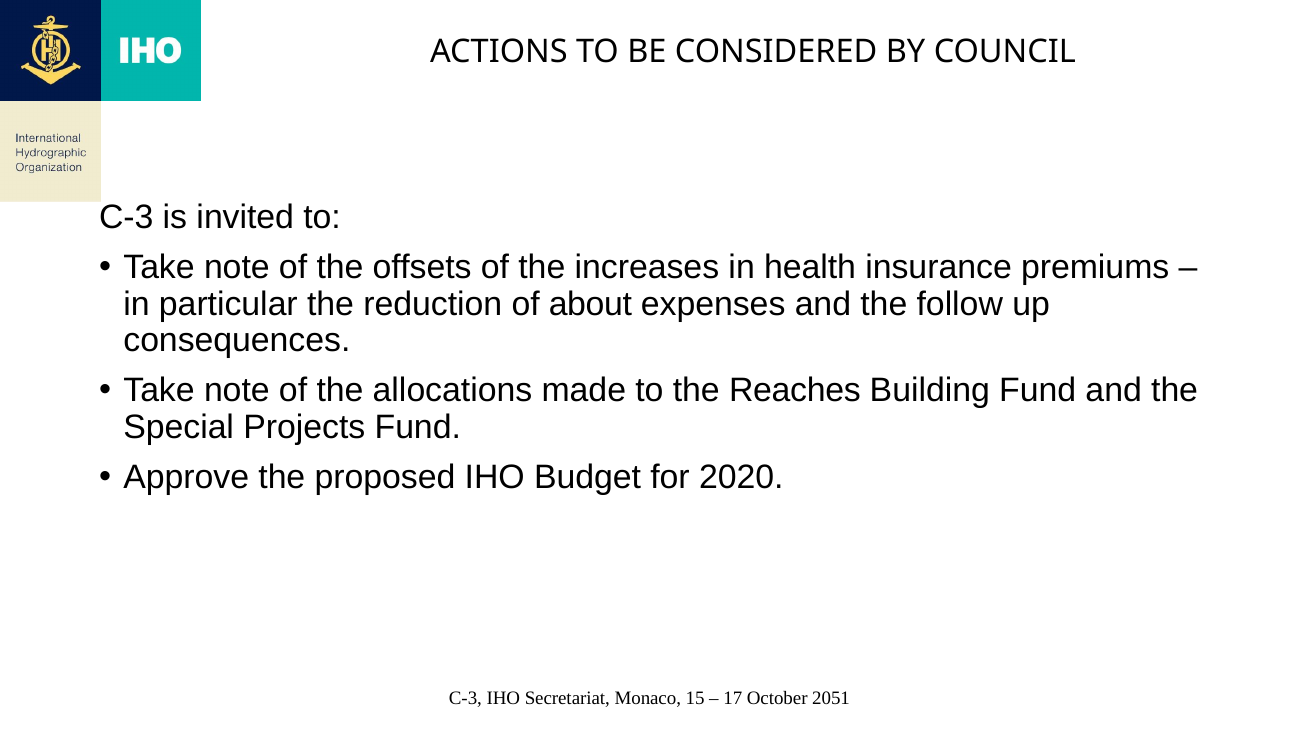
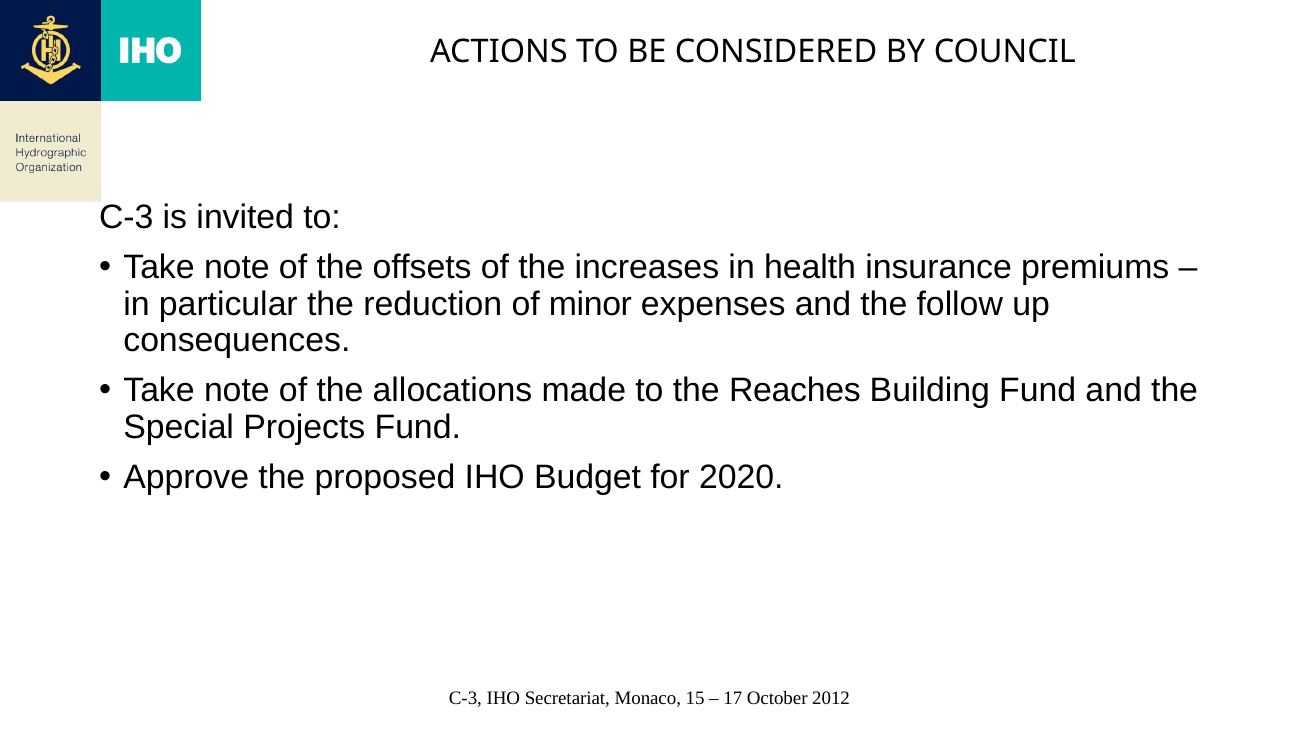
about: about -> minor (590, 304)
2051: 2051 -> 2012 (831, 698)
